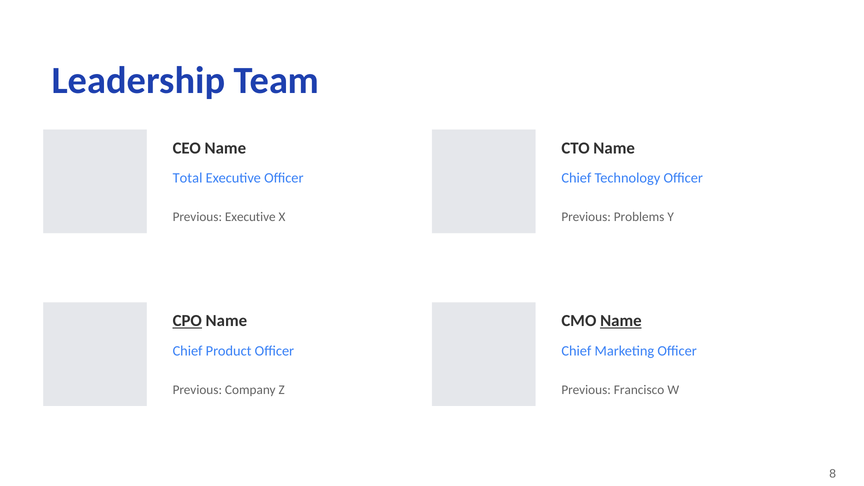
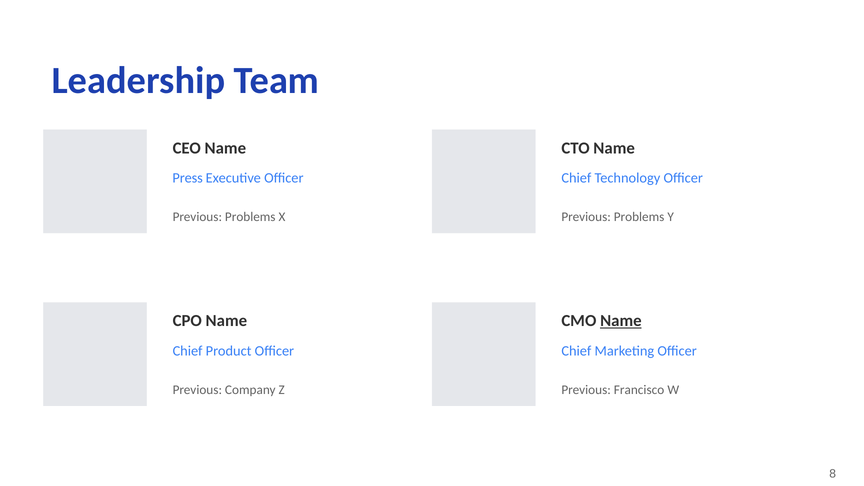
Total: Total -> Press (188, 178)
Executive: Executive -> Problems (250, 217)
CPO underline: present -> none (187, 321)
